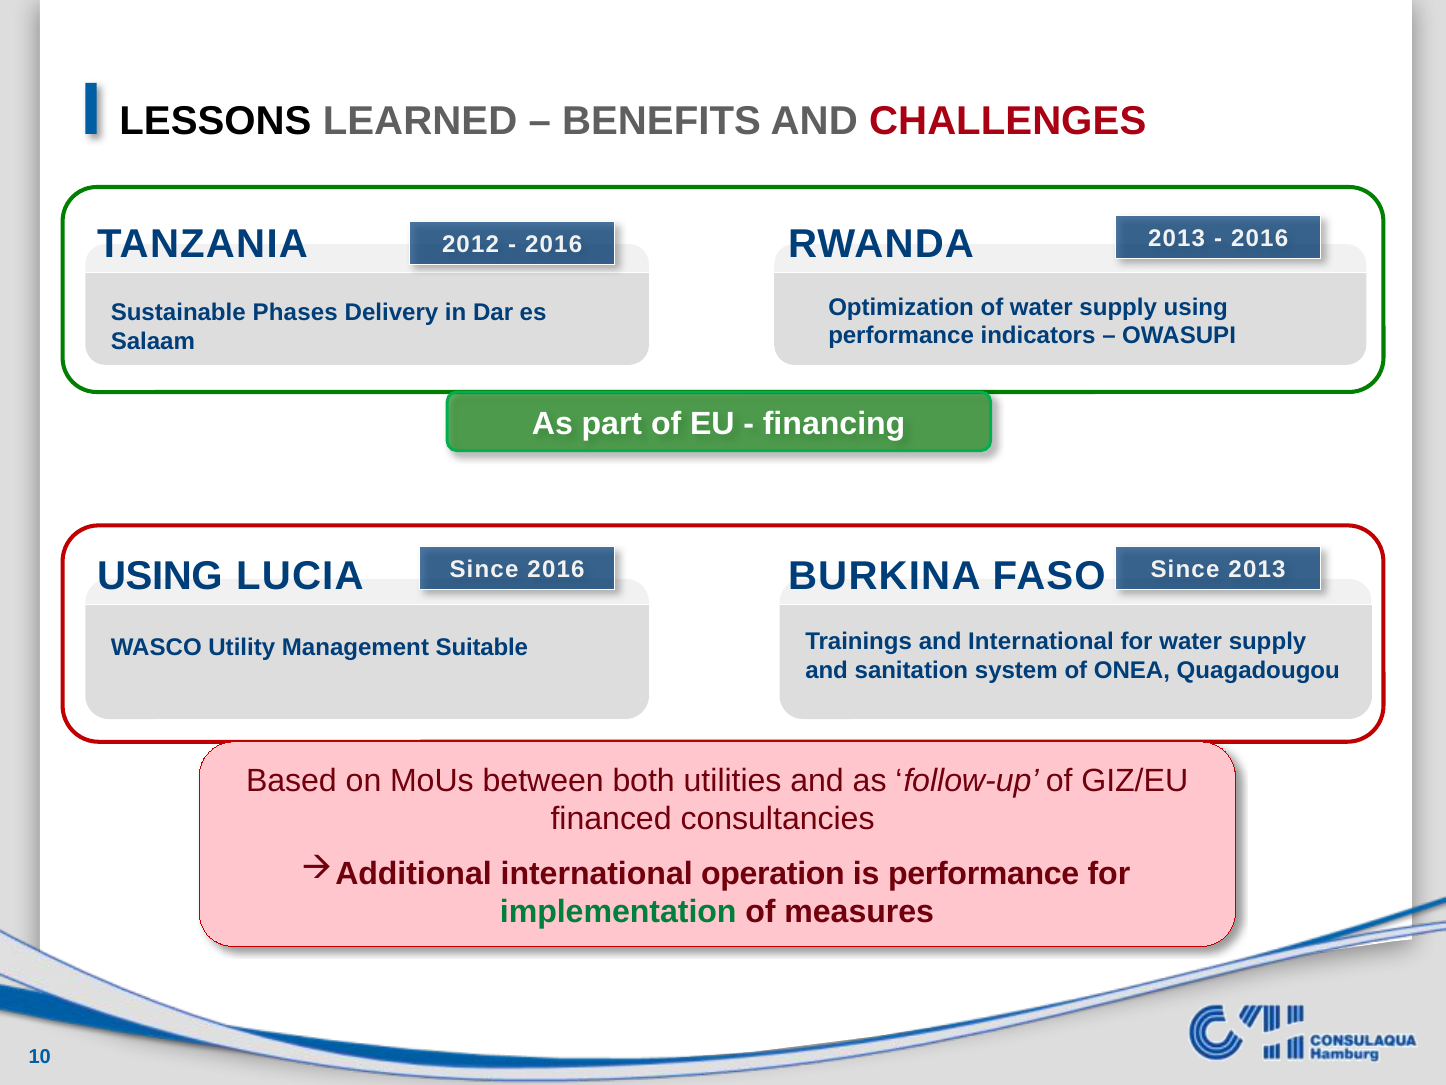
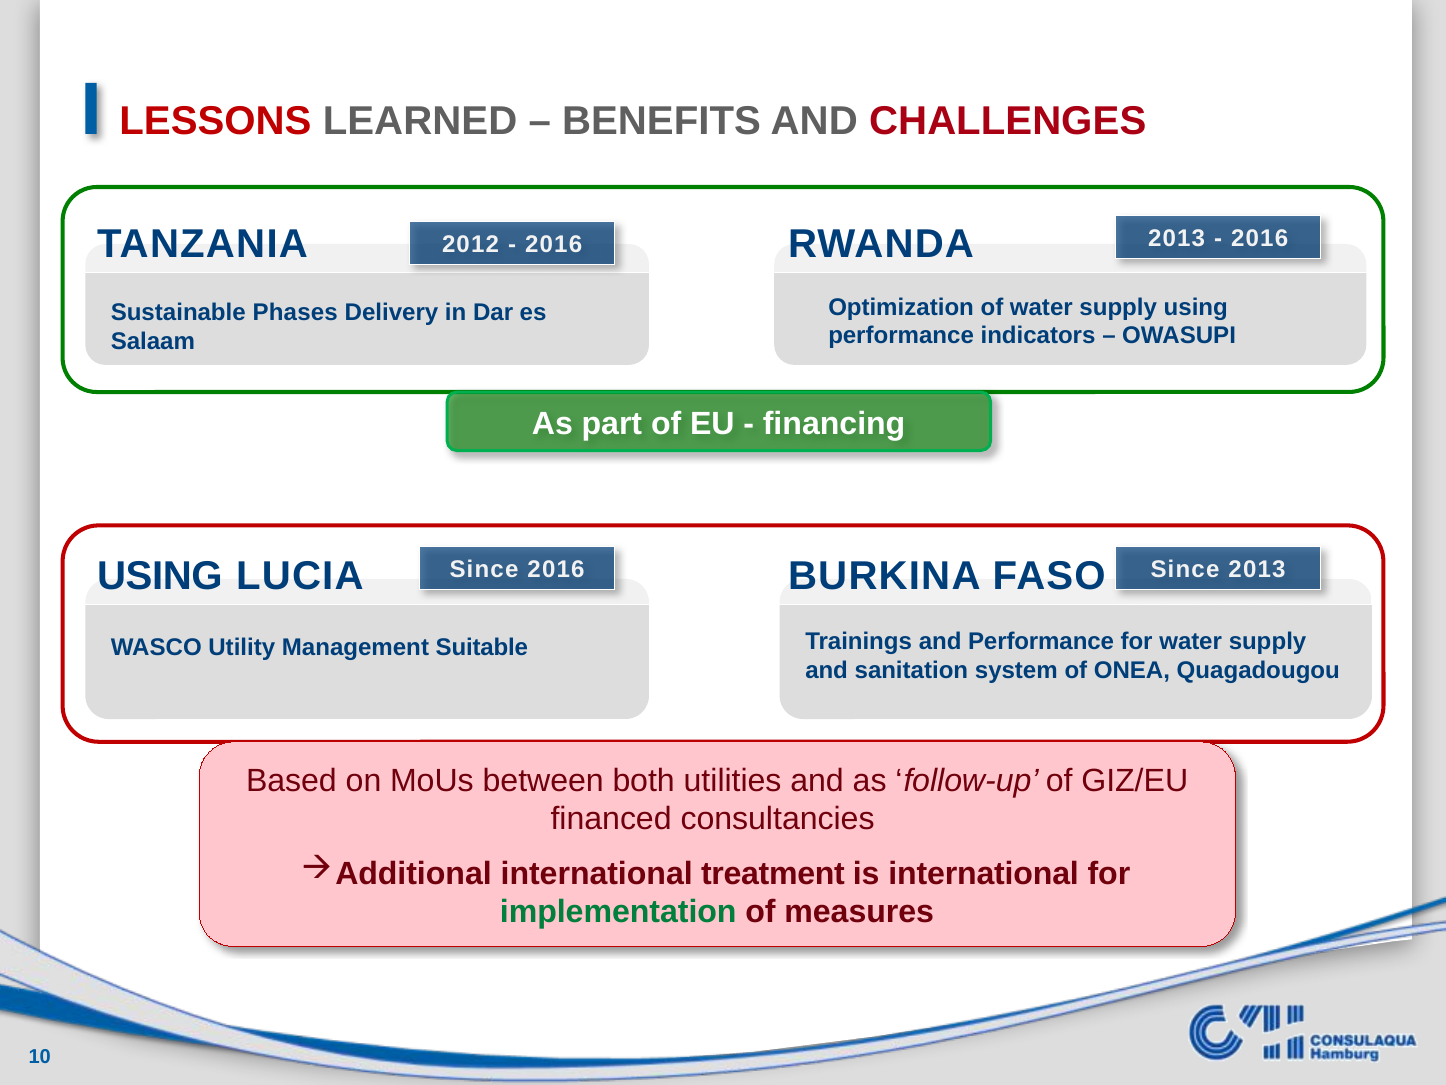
LESSONS colour: black -> red (215, 121)
and International: International -> Performance (1041, 642)
operation: operation -> treatment (773, 873)
is performance: performance -> international (984, 873)
